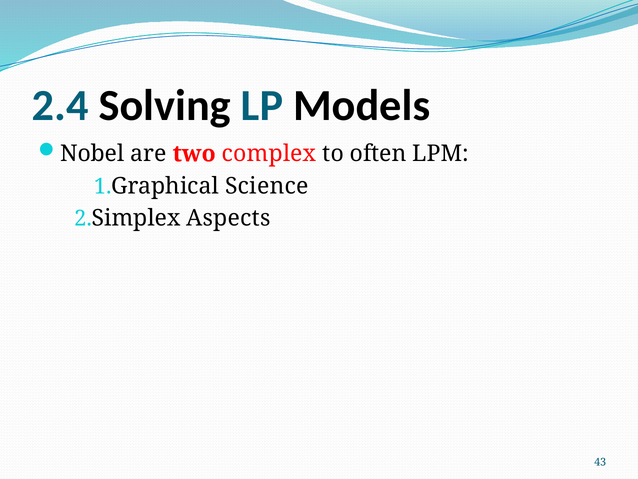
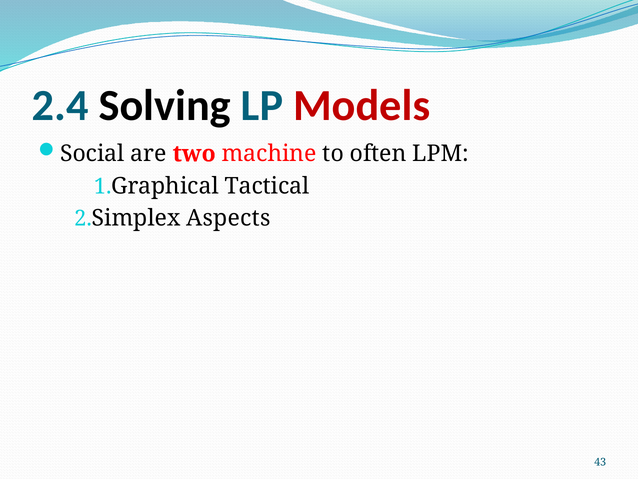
Models colour: black -> red (362, 105)
Nobel: Nobel -> Social (92, 154)
complex: complex -> machine (269, 154)
Science: Science -> Tactical (267, 186)
